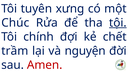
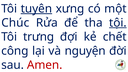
tuyên underline: none -> present (36, 9)
chính: chính -> trưng (39, 37)
trầm: trầm -> công (15, 51)
